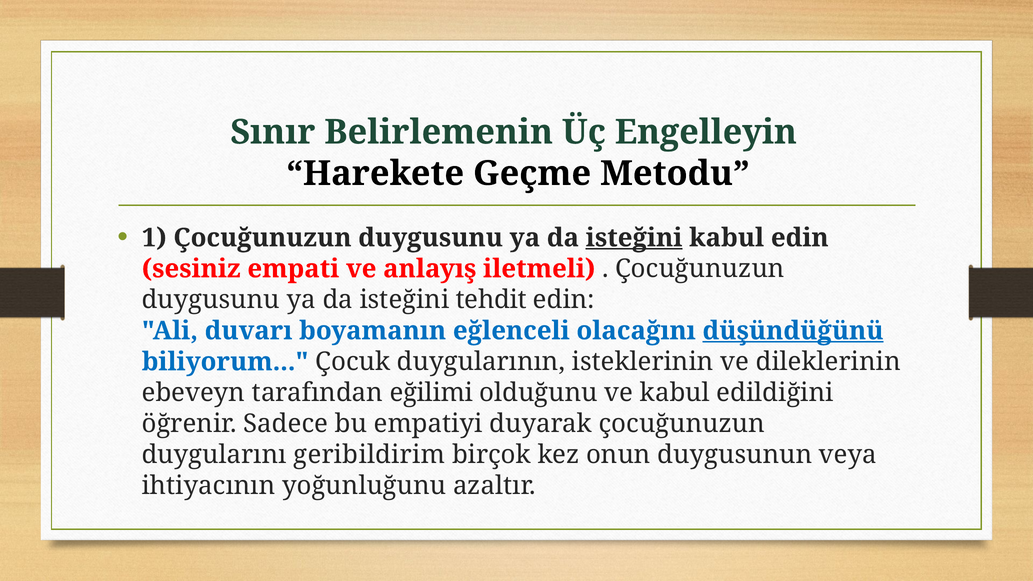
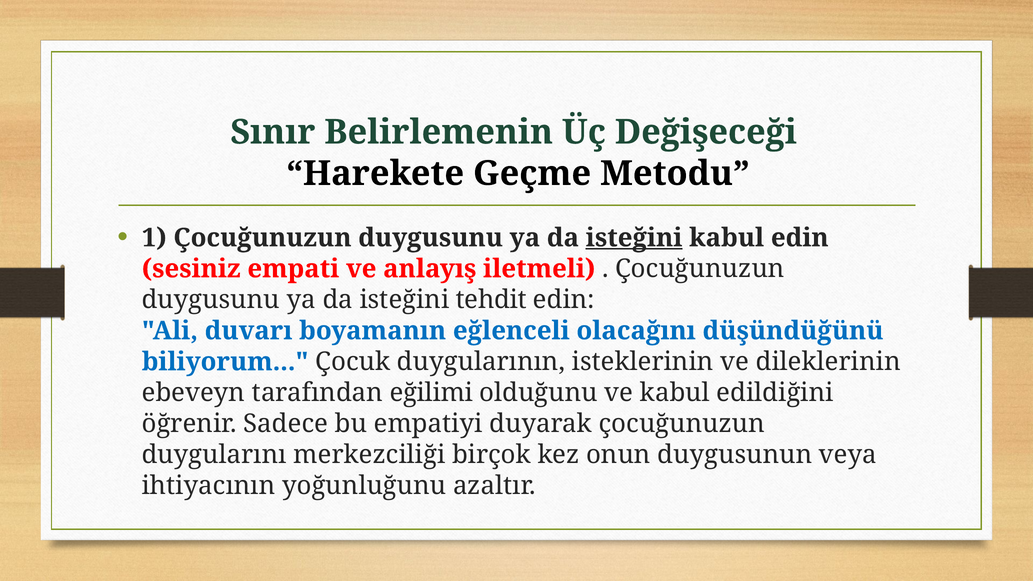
Engelleyin: Engelleyin -> Değişeceği (706, 132)
düşündüğünü underline: present -> none (793, 331)
geribildirim: geribildirim -> merkezciliği (369, 455)
